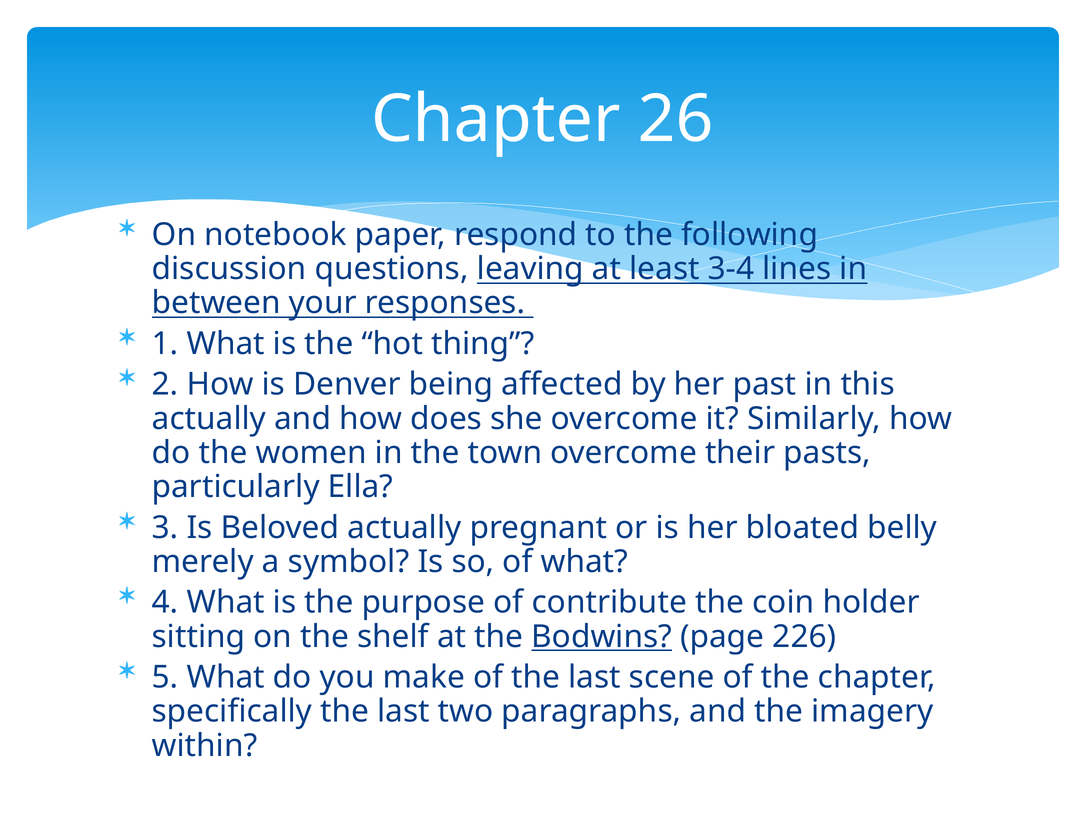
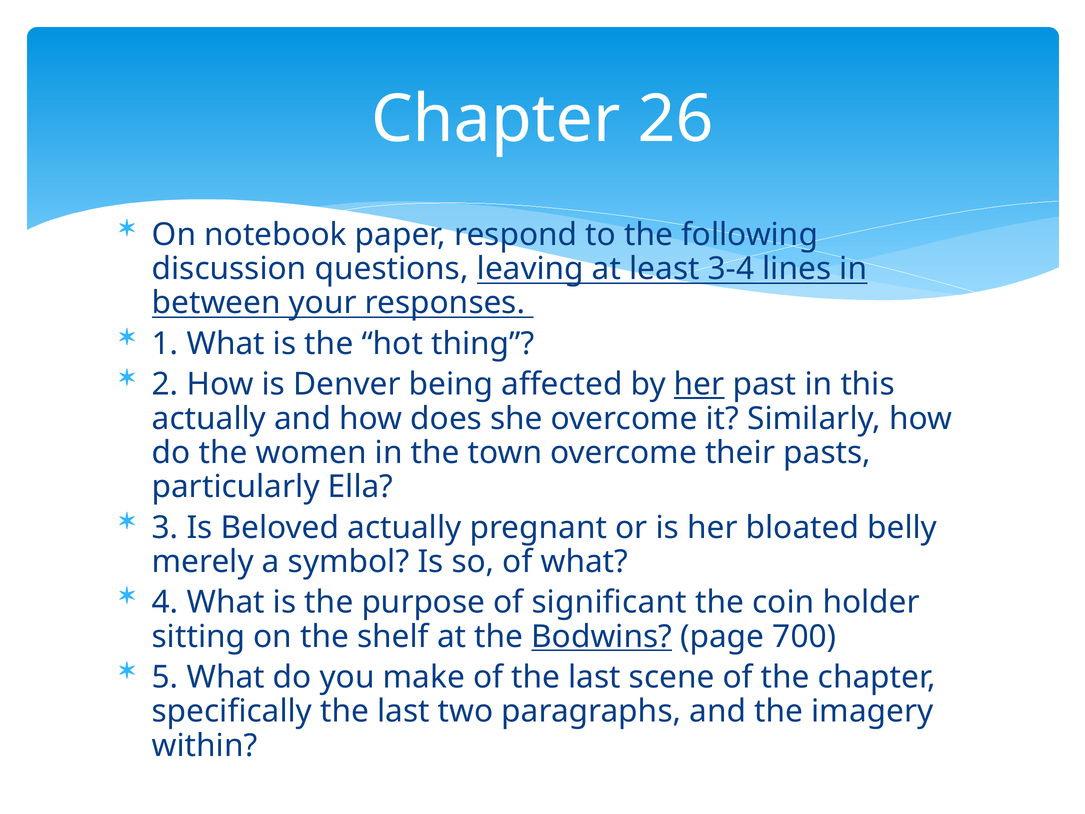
her underline: none -> present (699, 384)
contribute: contribute -> significant (609, 602)
226: 226 -> 700 (804, 636)
